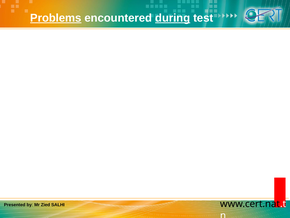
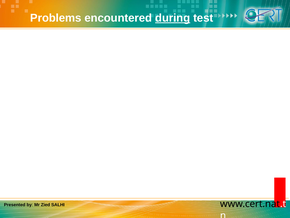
Problems underline: present -> none (56, 18)
